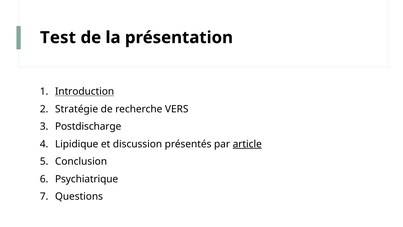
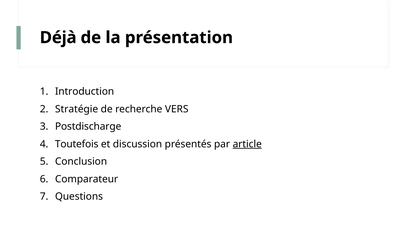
Test: Test -> Déjà (58, 38)
Introduction underline: present -> none (85, 91)
Lipidique: Lipidique -> Toutefois (77, 144)
Psychiatrique: Psychiatrique -> Comparateur (87, 179)
